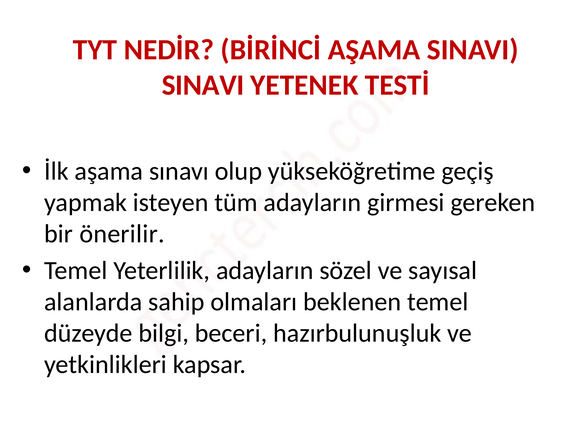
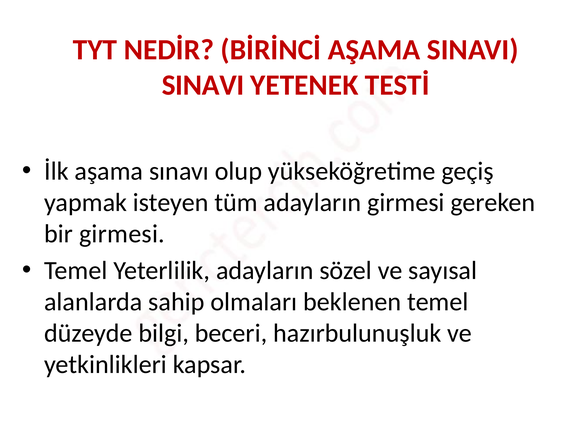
bir önerilir: önerilir -> girmesi (122, 234)
